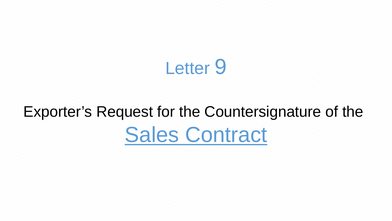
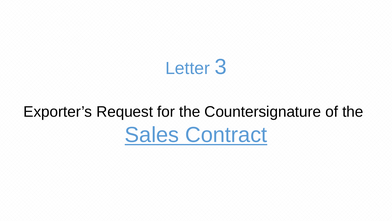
9: 9 -> 3 (221, 67)
